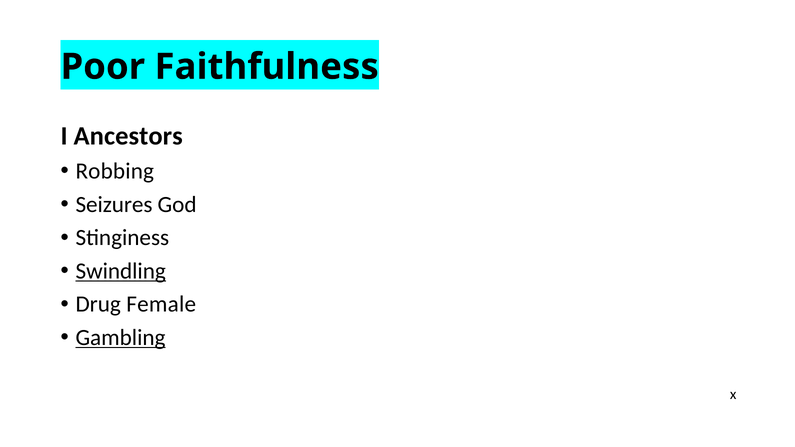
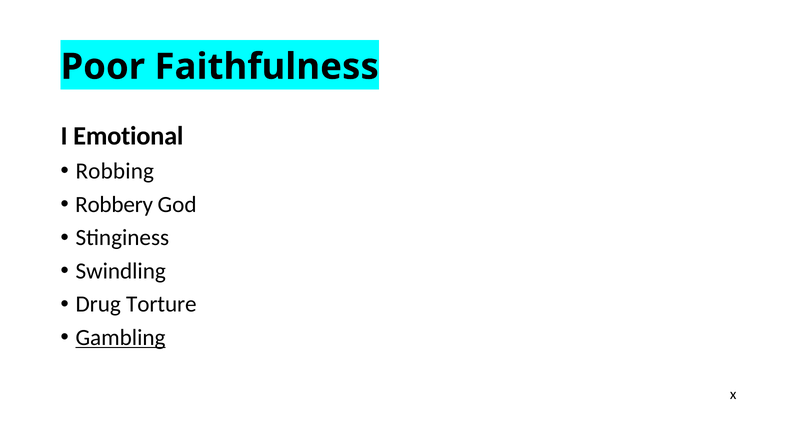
Ancestors: Ancestors -> Emotional (128, 136)
Seizures: Seizures -> Robbery (114, 205)
Swindling underline: present -> none (121, 271)
Female: Female -> Torture (161, 304)
